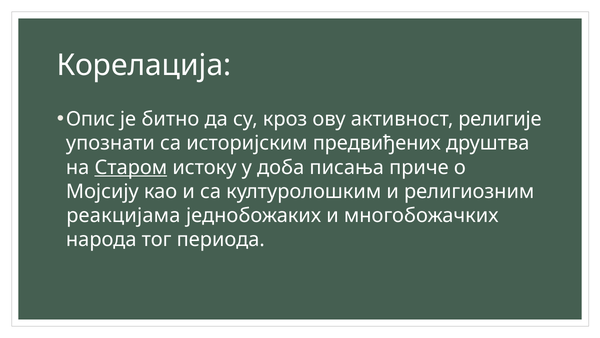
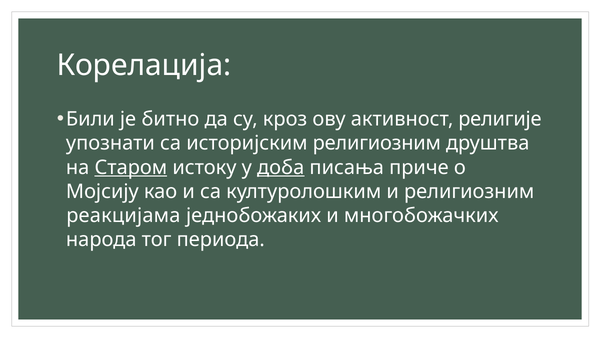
Опис: Опис -> Били (90, 119)
историјским предвиђених: предвиђених -> религиозним (377, 143)
доба underline: none -> present (281, 167)
